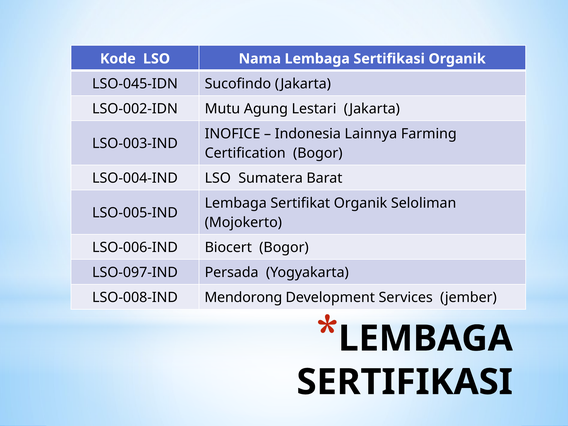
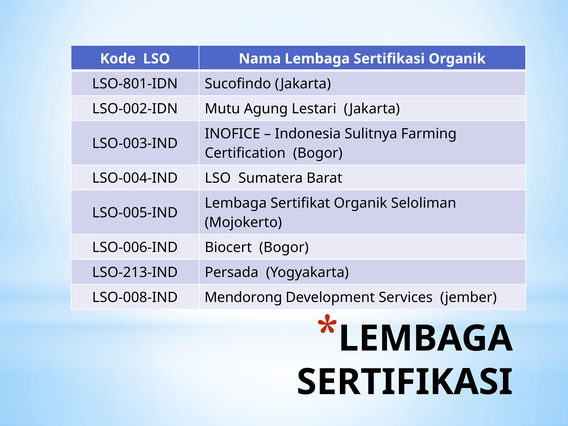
LSO-045-IDN: LSO-045-IDN -> LSO-801-IDN (135, 84)
Lainnya: Lainnya -> Sulitnya (371, 134)
LSO-097-IND: LSO-097-IND -> LSO-213-IND (135, 273)
